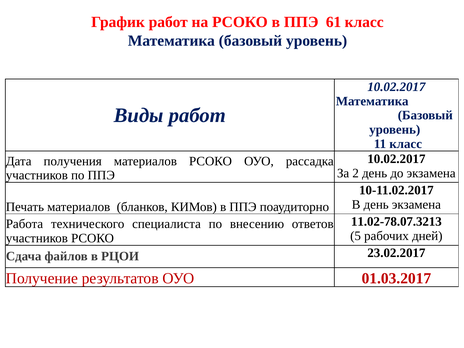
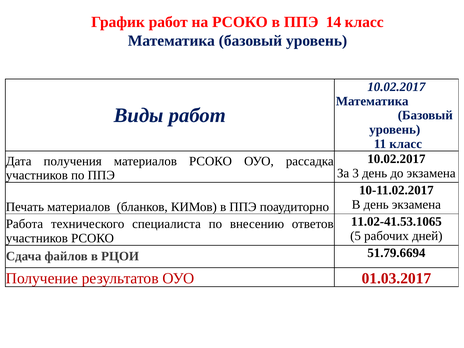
61: 61 -> 14 (334, 22)
2: 2 -> 3 (356, 173)
11.02-78.07.3213: 11.02-78.07.3213 -> 11.02-41.53.1065 (396, 222)
23.02.2017: 23.02.2017 -> 51.79.6694 (396, 253)
